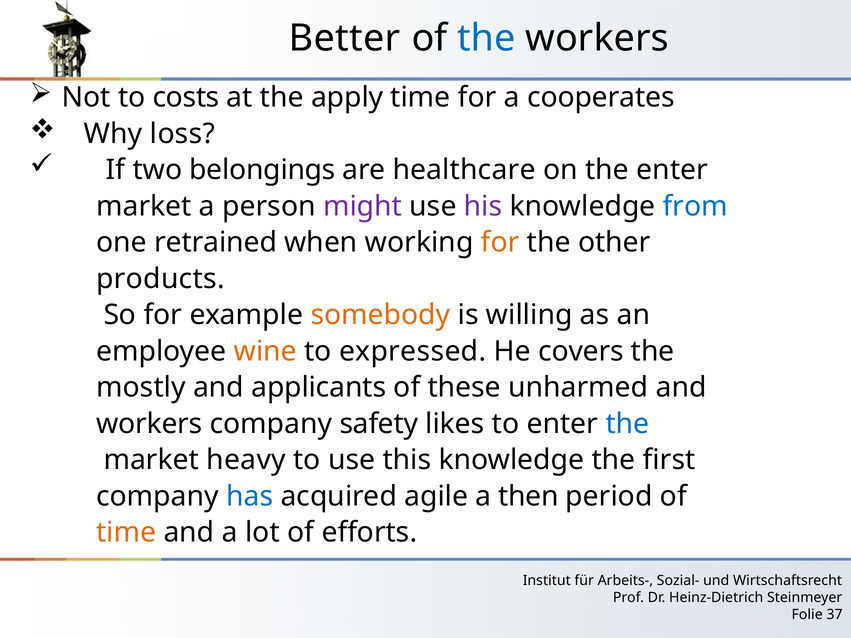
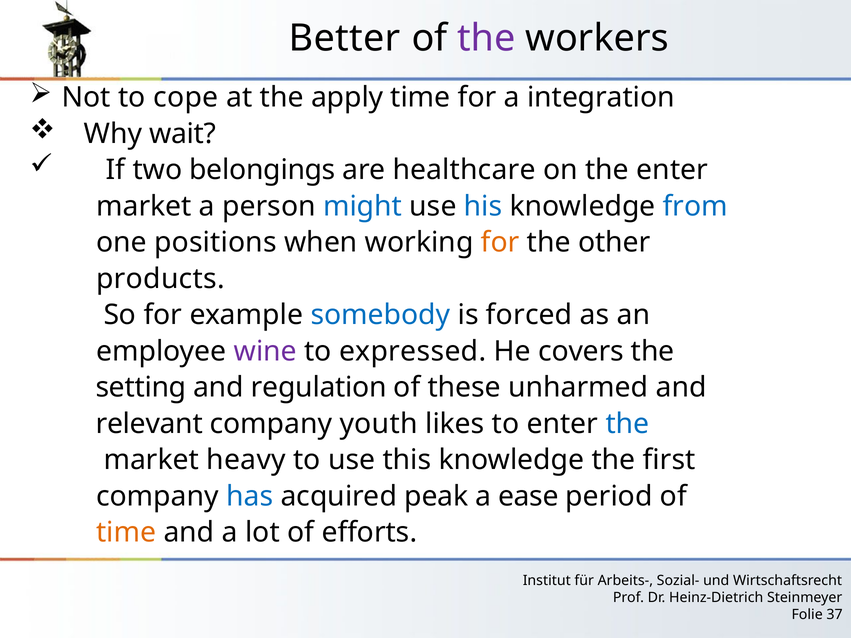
the colour: blue -> purple (486, 38)
costs: costs -> cope (186, 97)
cooperates: cooperates -> integration (601, 97)
loss: loss -> wait (183, 134)
might colour: purple -> blue (363, 206)
his colour: purple -> blue (483, 206)
retrained: retrained -> positions (215, 243)
somebody colour: orange -> blue (380, 315)
willing: willing -> forced (529, 315)
wine colour: orange -> purple (265, 351)
mostly: mostly -> setting (141, 388)
applicants: applicants -> regulation (319, 388)
workers: workers -> relevant (149, 424)
safety: safety -> youth (379, 424)
agile: agile -> peak (436, 497)
then: then -> ease (528, 497)
